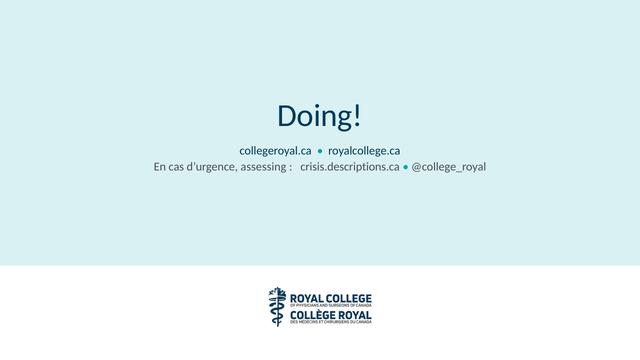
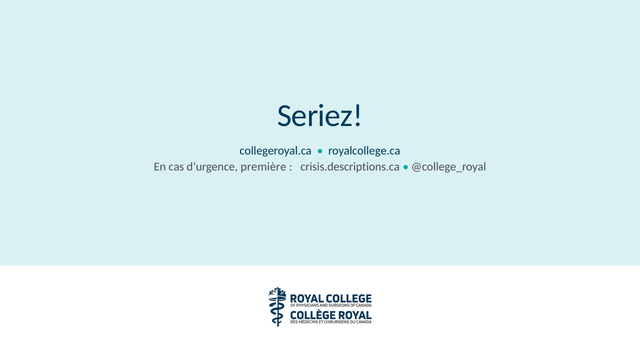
Doing: Doing -> Seriez (320, 116)
assessing: assessing -> première (263, 167)
